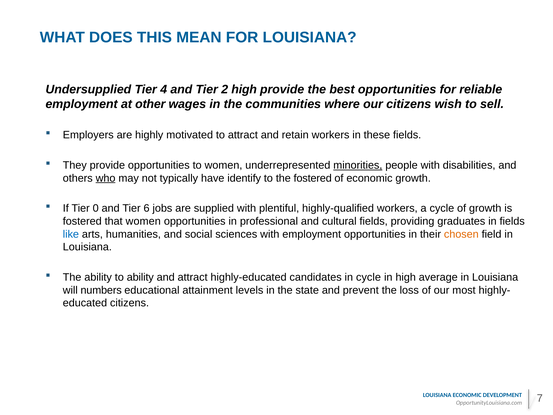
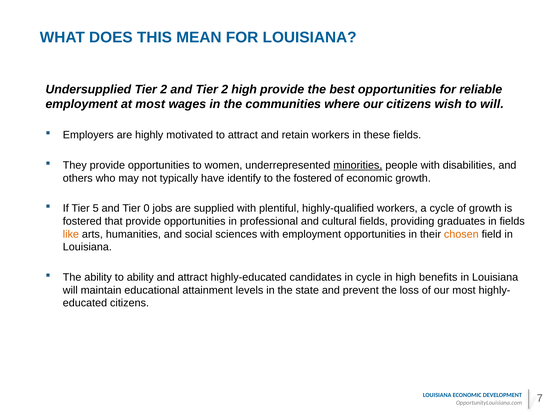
Undersupplied Tier 4: 4 -> 2 (164, 89)
at other: other -> most (150, 104)
to sell: sell -> will (492, 104)
who underline: present -> none (106, 178)
0: 0 -> 5 (96, 208)
6: 6 -> 0 (147, 208)
that women: women -> provide (143, 221)
like colour: blue -> orange (71, 234)
average: average -> benefits (438, 277)
numbers: numbers -> maintain (101, 290)
